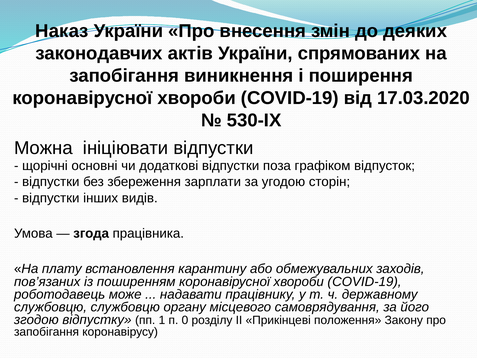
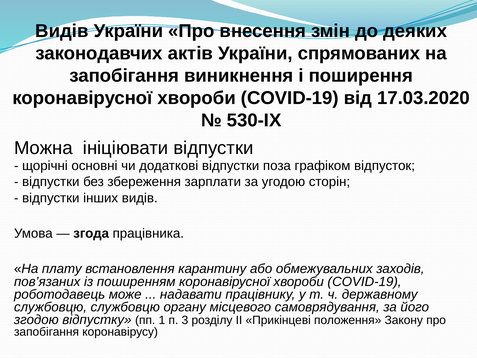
Наказ: Наказ -> Видів (62, 31)
0: 0 -> 3 (185, 320)
